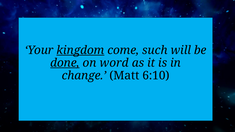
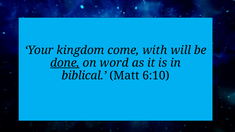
kingdom underline: present -> none (80, 50)
such: such -> with (155, 50)
change: change -> biblical (84, 76)
